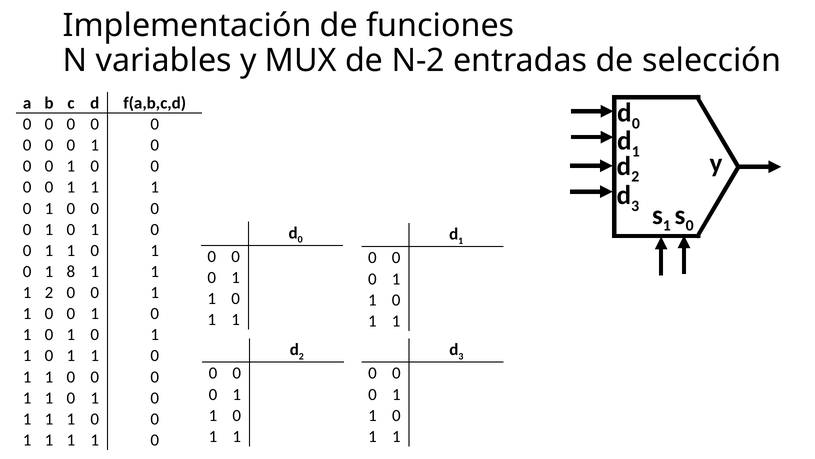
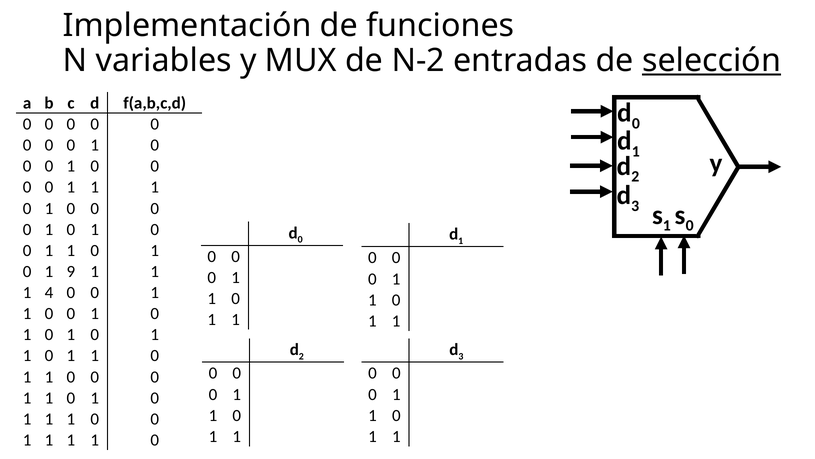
selección underline: none -> present (712, 60)
8: 8 -> 9 (71, 271)
1 2: 2 -> 4 (49, 292)
